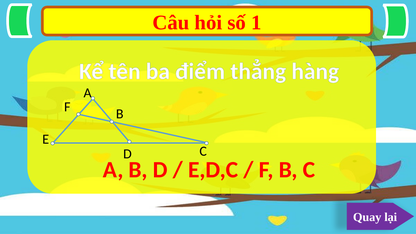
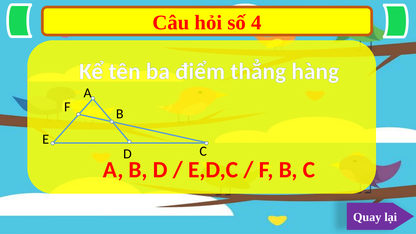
1: 1 -> 4 (256, 22)
